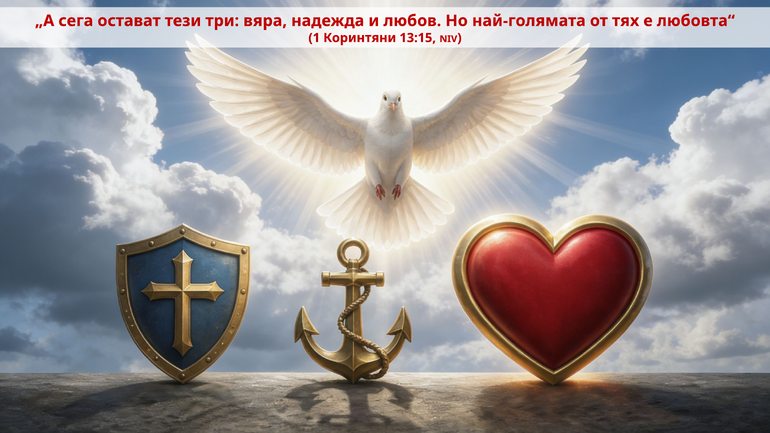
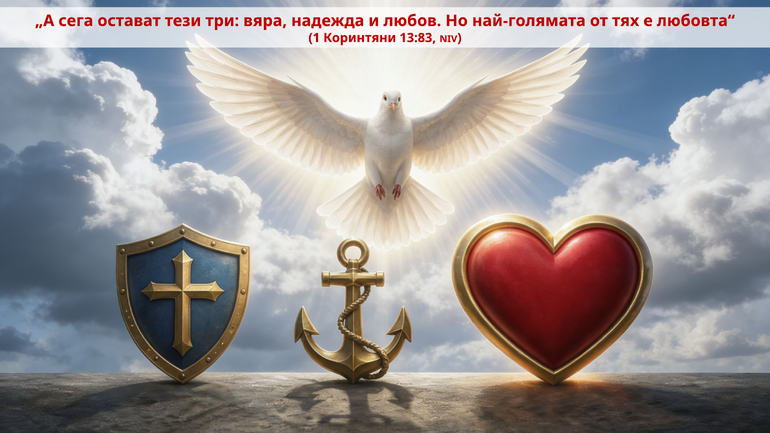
13:15: 13:15 -> 13:83 (418, 38)
